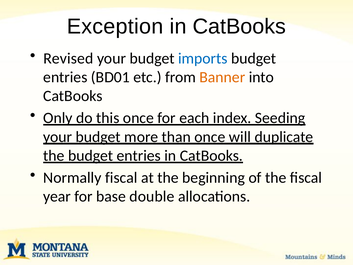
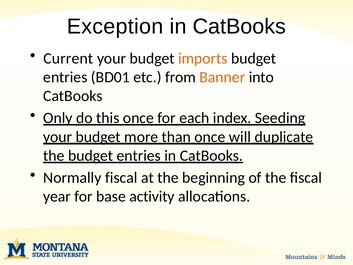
Revised: Revised -> Current (68, 58)
imports colour: blue -> orange (203, 58)
double: double -> activity (152, 196)
